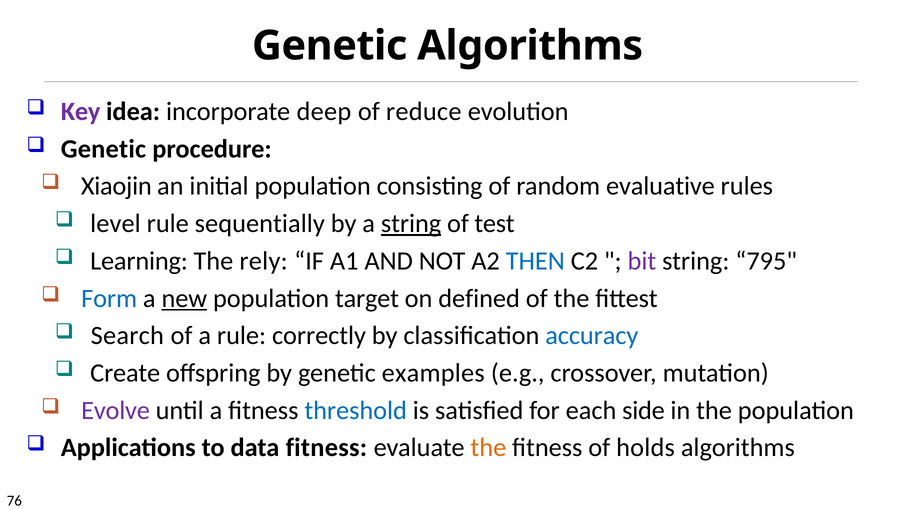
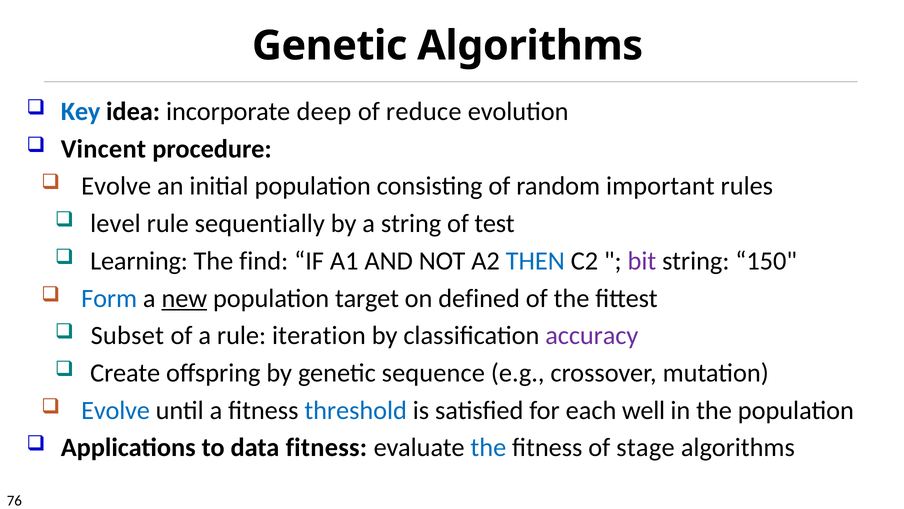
Key colour: purple -> blue (81, 111)
Genetic: Genetic -> Vincent (103, 149)
Xiaojin: Xiaojin -> Evolve (116, 186)
evaluative: evaluative -> important (660, 186)
string underline: present -> none (411, 223)
rely: rely -> find (264, 261)
795: 795 -> 150 (766, 261)
Search: Search -> Subset (127, 335)
correctly: correctly -> iteration (319, 335)
accuracy colour: blue -> purple (592, 335)
examples: examples -> sequence (433, 373)
Evolve colour: purple -> blue (116, 410)
side: side -> well (643, 410)
the colour: orange -> blue (488, 447)
holds: holds -> stage (645, 447)
